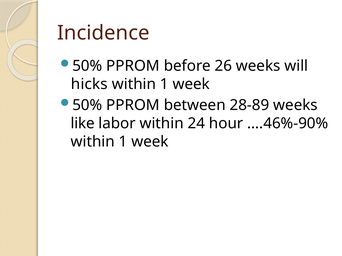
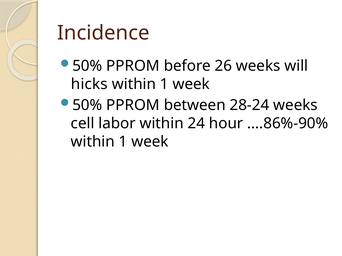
28-89: 28-89 -> 28-24 (249, 105)
like: like -> cell (83, 124)
….46%-90%: ….46%-90% -> ….86%-90% (288, 124)
